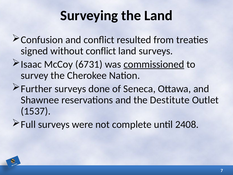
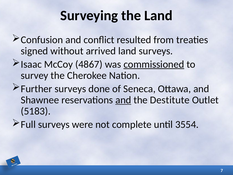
without conflict: conflict -> arrived (101, 51)
6731: 6731 -> 4867 (89, 64)
and underline: none -> present (123, 100)
1537: 1537 -> 5183 (36, 111)
2408: 2408 -> 3554 (187, 124)
